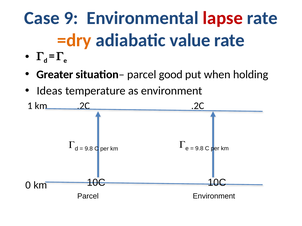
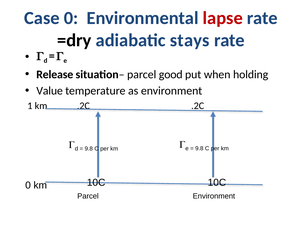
Case 9: 9 -> 0 (71, 18)
=dry colour: orange -> black (74, 40)
value: value -> stays (190, 40)
Greater: Greater -> Release (55, 75)
Ideas: Ideas -> Value (50, 91)
